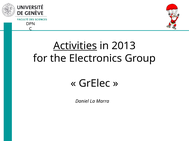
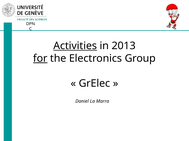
for underline: none -> present (40, 59)
